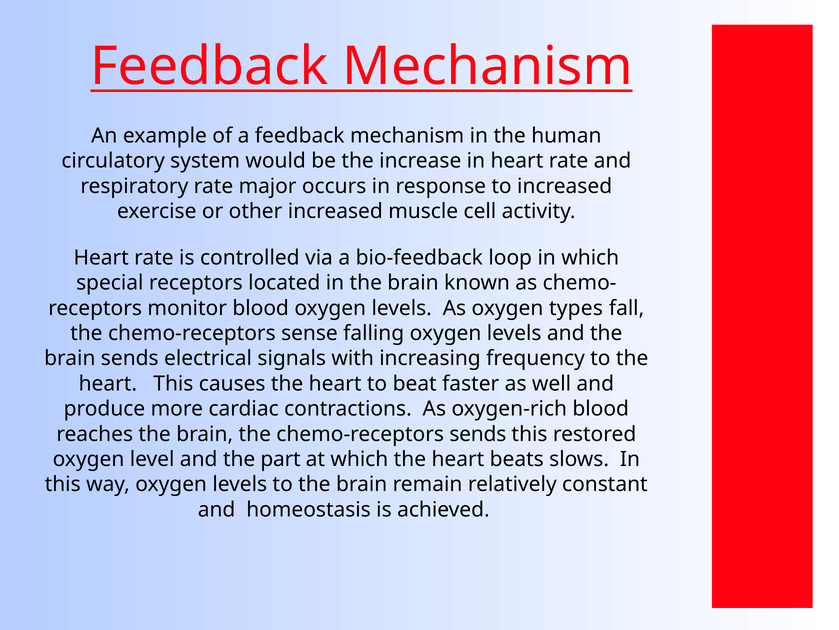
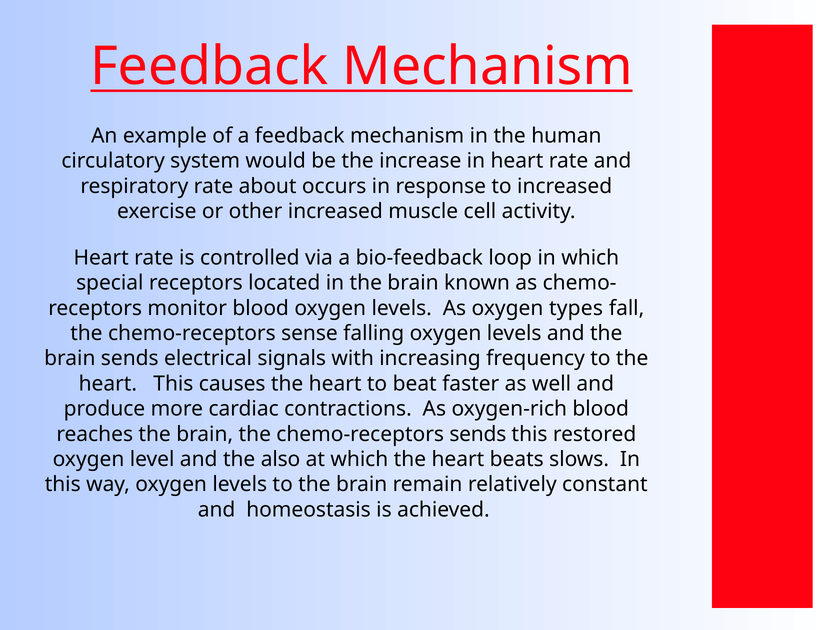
major: major -> about (268, 186)
part: part -> also (281, 459)
